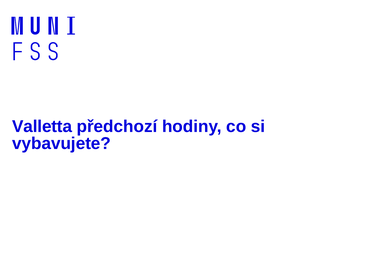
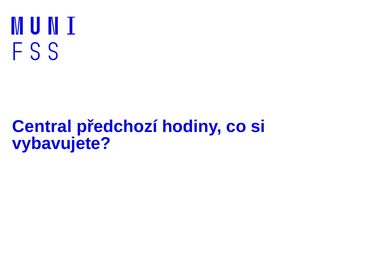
Valletta: Valletta -> Central (42, 126)
